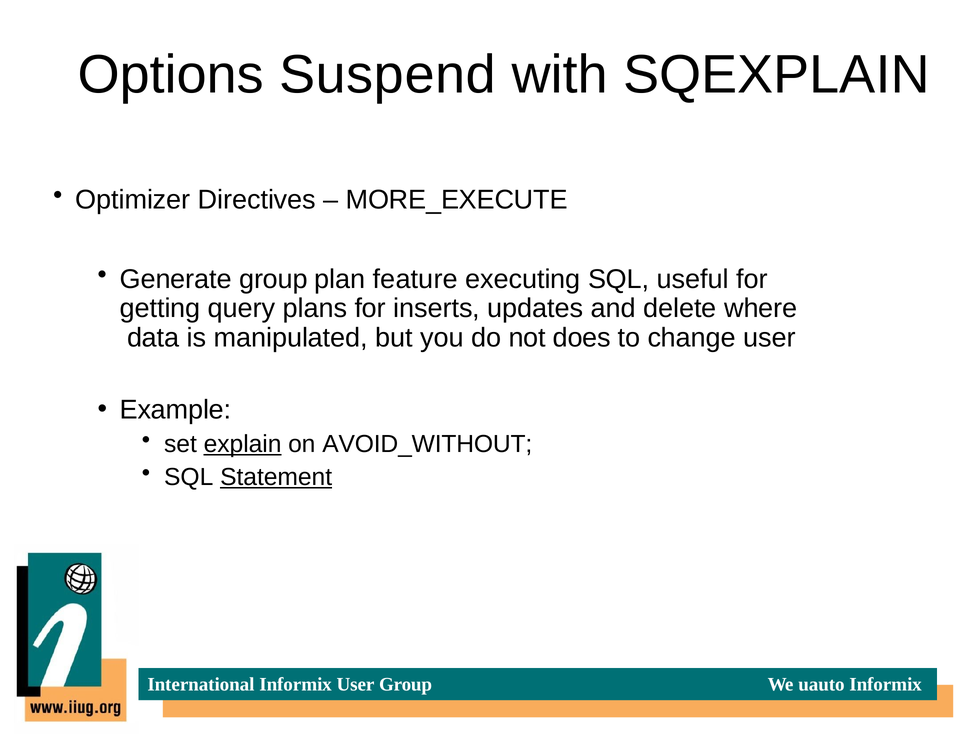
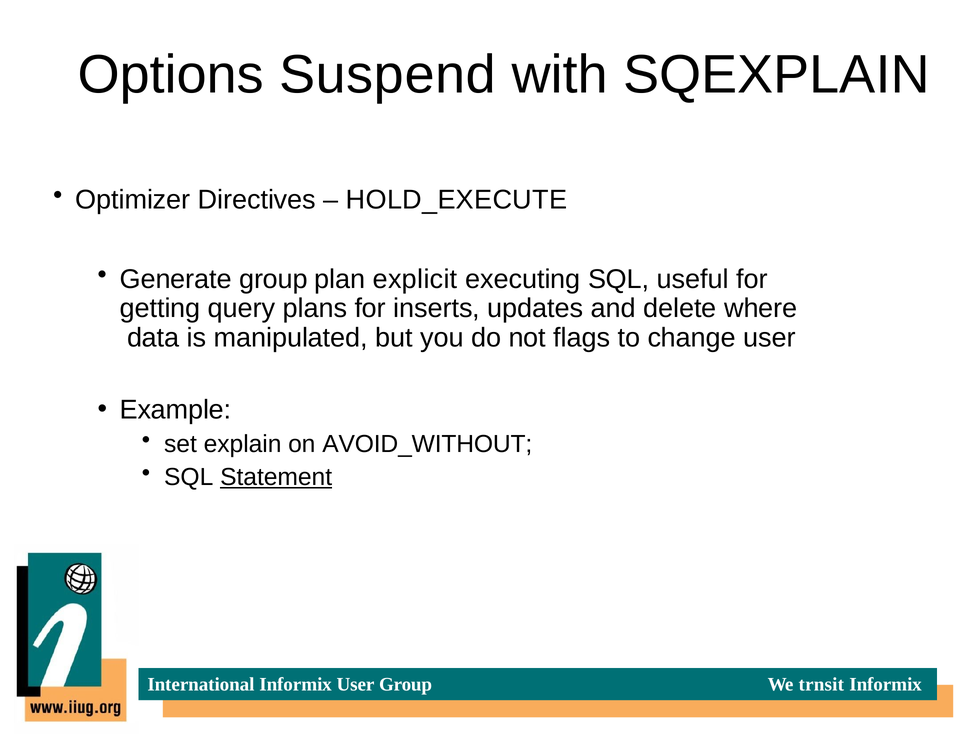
MORE_EXECUTE: MORE_EXECUTE -> HOLD_EXECUTE (456, 200)
feature: feature -> explicit (415, 279)
does: does -> flags (582, 338)
explain underline: present -> none (243, 444)
uauto: uauto -> trnsit (821, 684)
